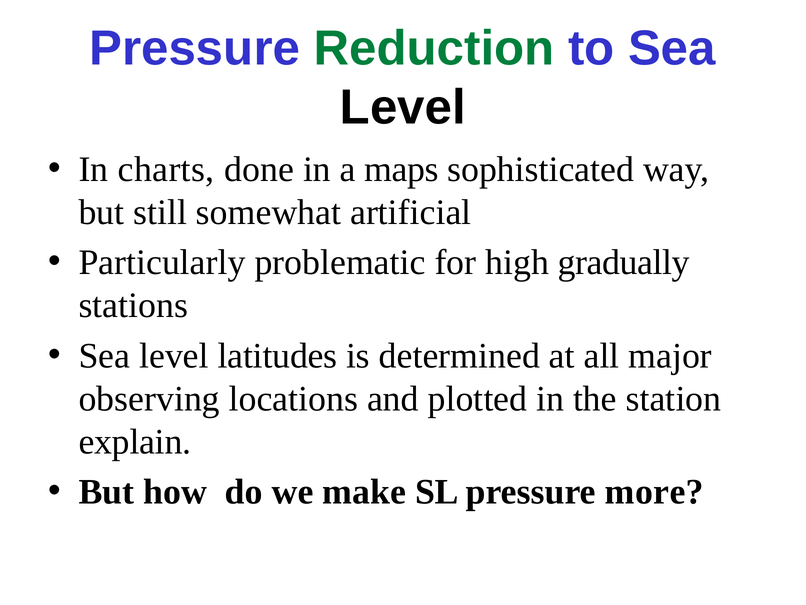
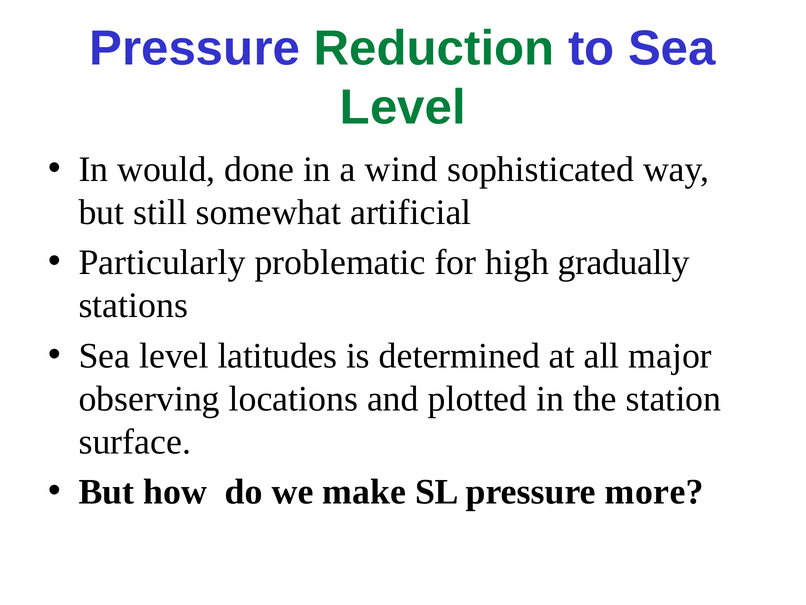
Level colour: black -> green (403, 108)
charts: charts -> would (166, 169)
maps: maps -> wind (401, 169)
explain: explain -> surface (135, 441)
